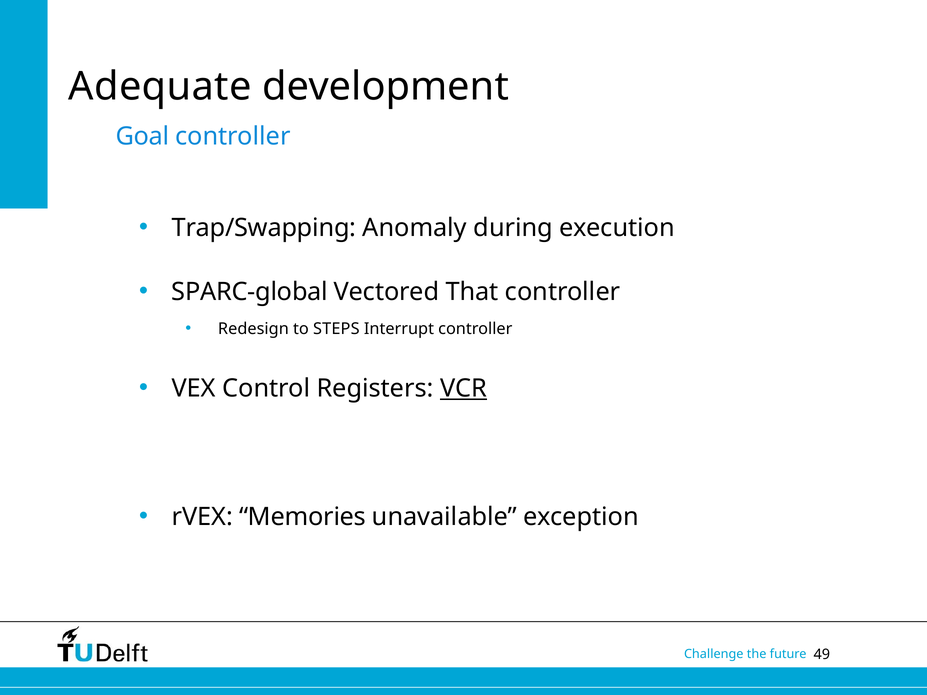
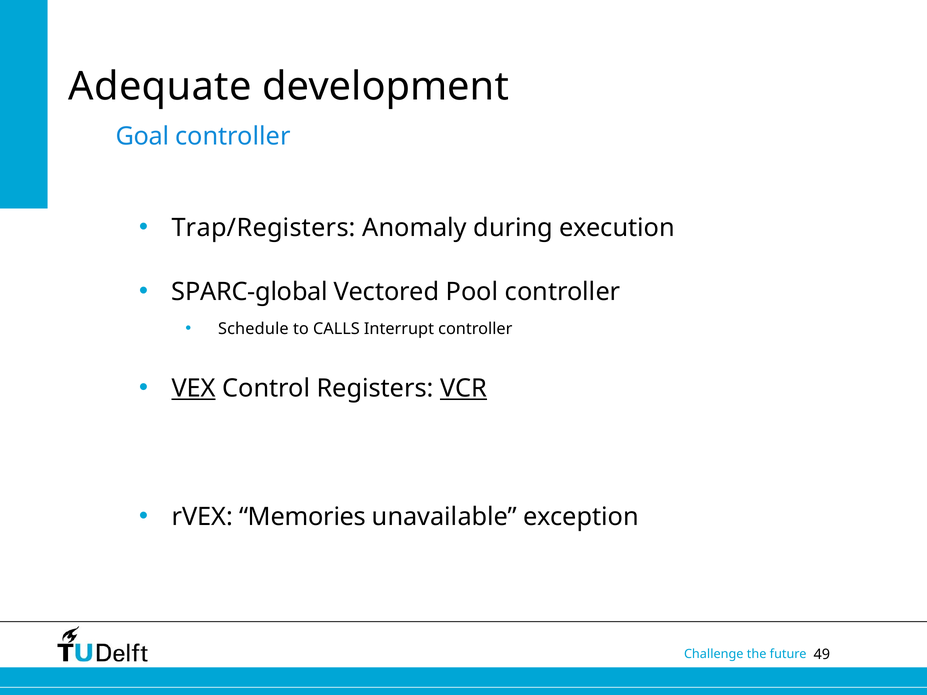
Trap/Swapping: Trap/Swapping -> Trap/Registers (264, 228)
That: That -> Pool (472, 292)
Redesign: Redesign -> Schedule (253, 329)
STEPS: STEPS -> CALLS (336, 329)
VEX underline: none -> present (194, 388)
